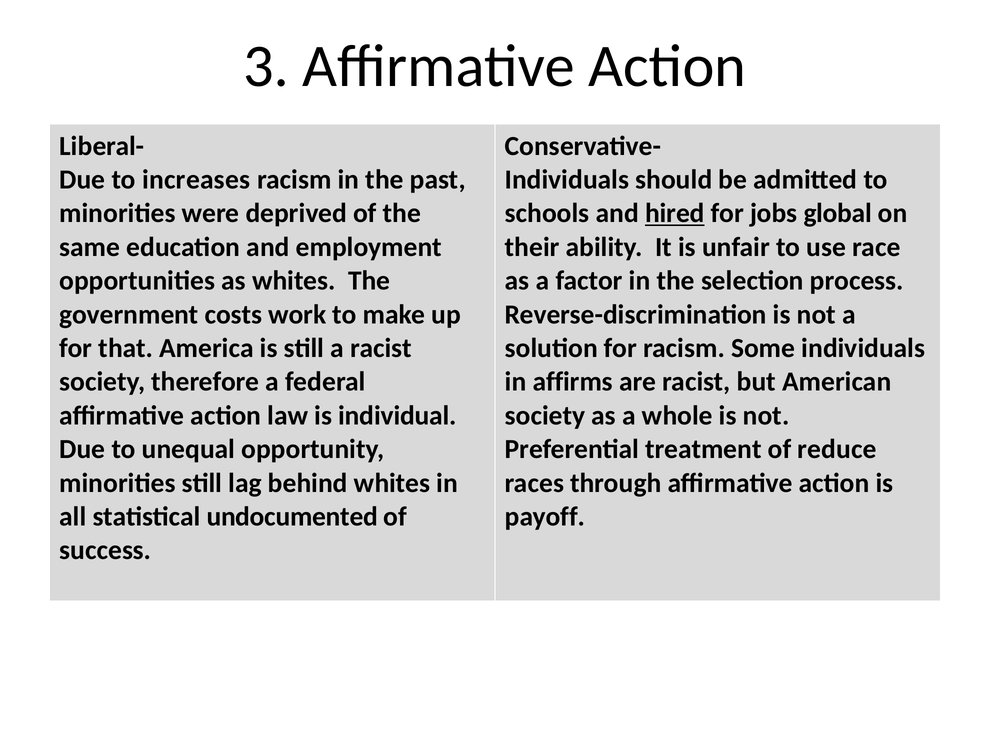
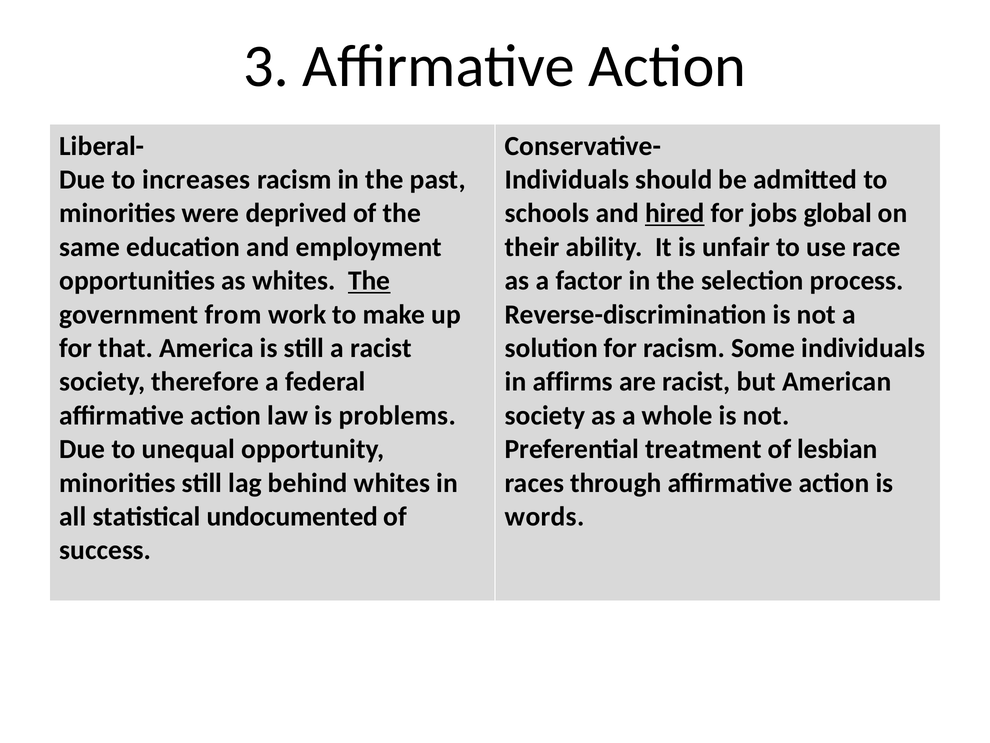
The underline: none -> present (369, 281)
costs: costs -> from (233, 314)
individual: individual -> problems (397, 415)
reduce: reduce -> lesbian (837, 449)
payoff: payoff -> words (545, 516)
